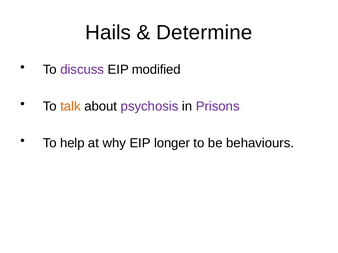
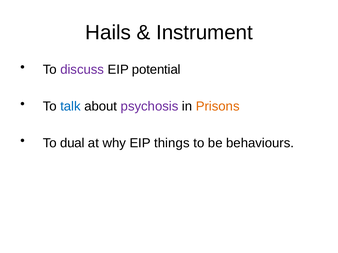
Determine: Determine -> Instrument (204, 33)
modified: modified -> potential (156, 70)
talk colour: orange -> blue (70, 106)
Prisons colour: purple -> orange (218, 106)
help: help -> dual (72, 143)
longer: longer -> things (172, 143)
